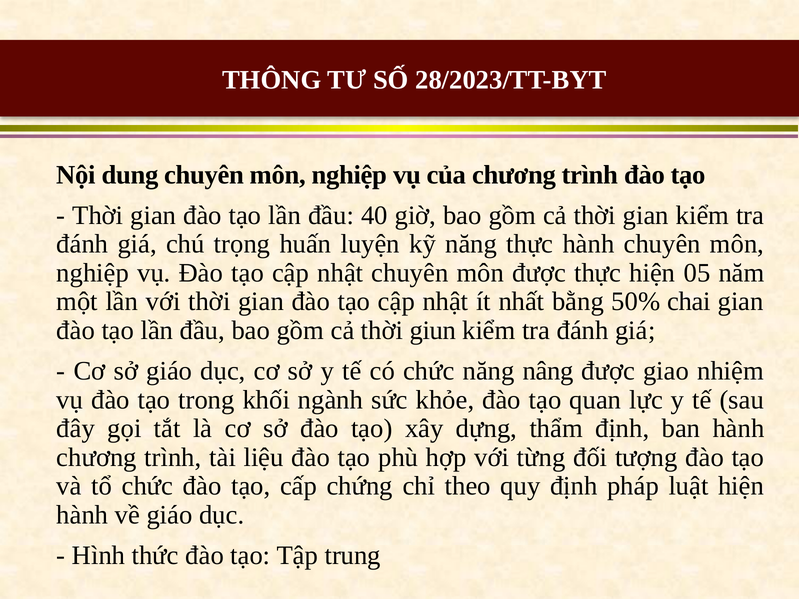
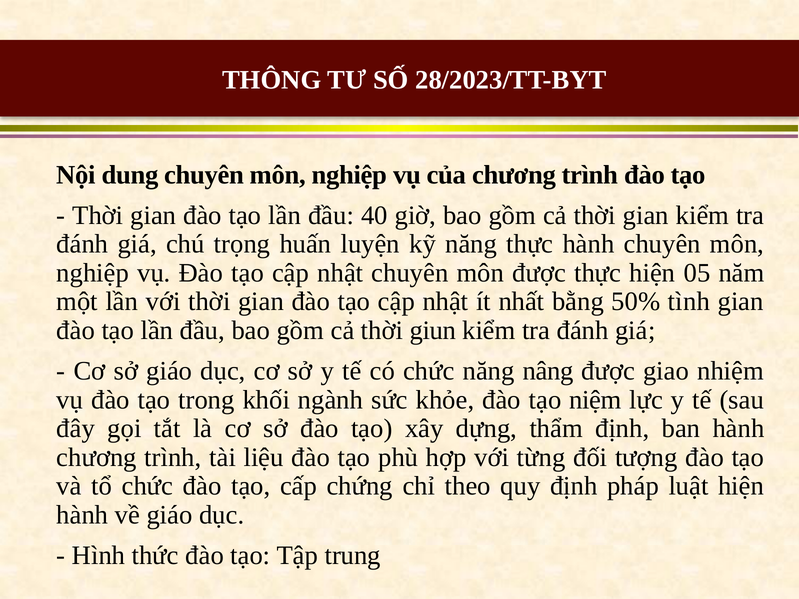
chai: chai -> tình (689, 302)
quan: quan -> niệm (595, 400)
